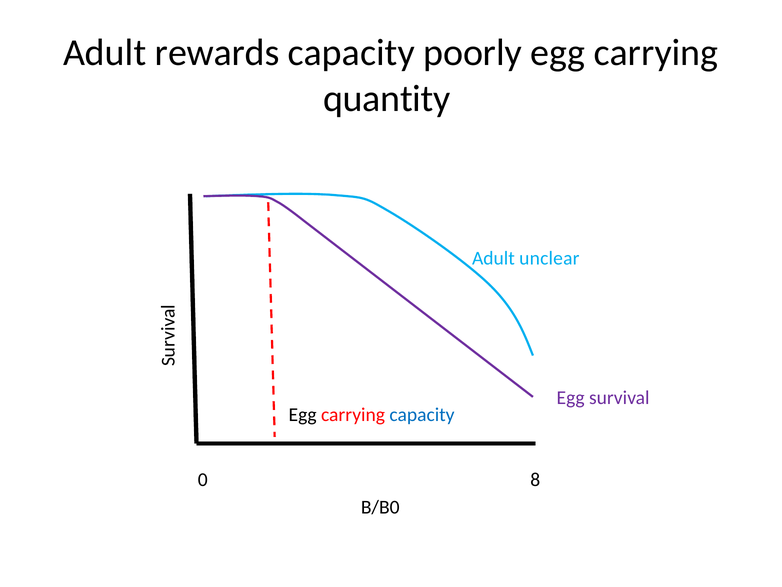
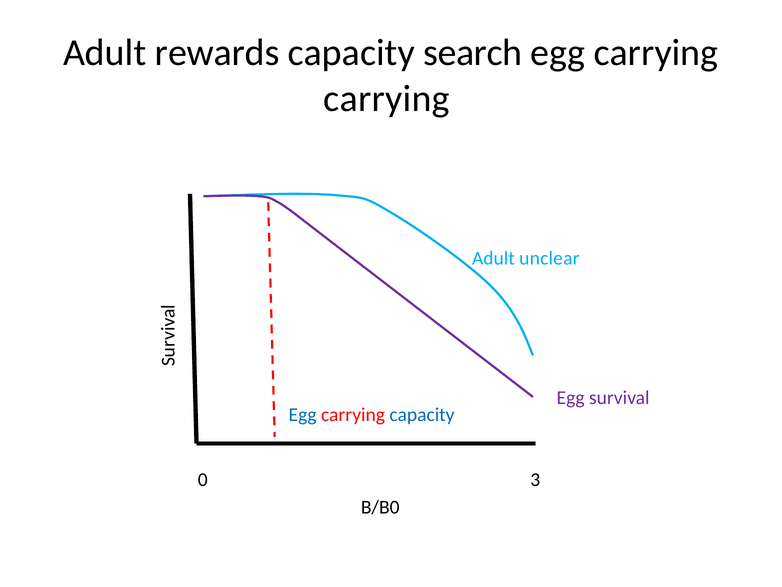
poorly: poorly -> search (473, 53)
quantity: quantity -> carrying (386, 98)
Egg colour: black -> blue (303, 415)
8: 8 -> 3 (535, 480)
